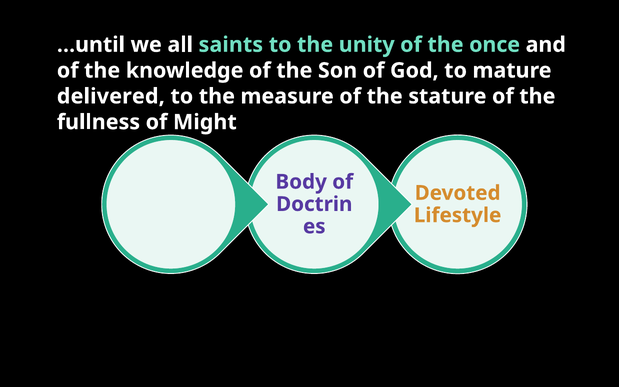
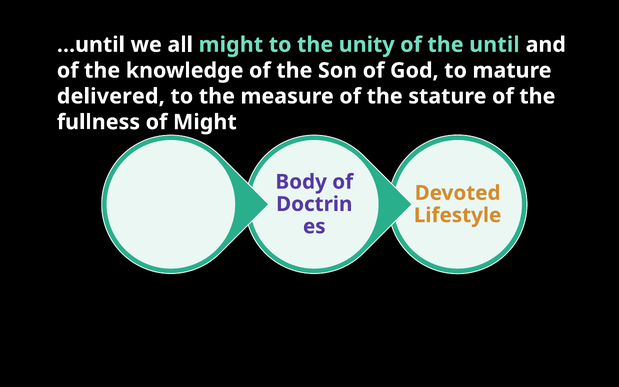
all saints: saints -> might (231, 45)
once: once -> until (494, 45)
